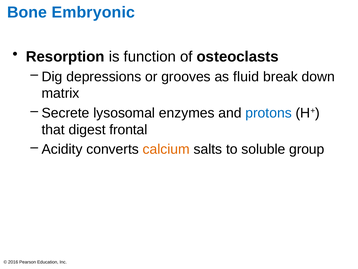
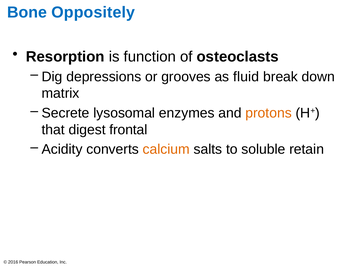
Embryonic: Embryonic -> Oppositely (93, 12)
protons colour: blue -> orange (269, 113)
group: group -> retain (307, 149)
